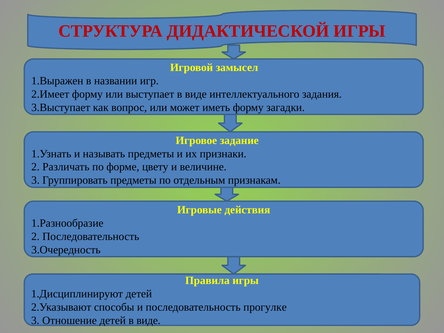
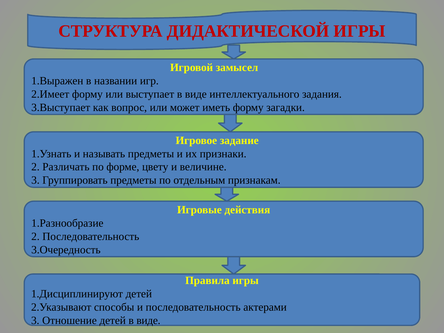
прогулке: прогулке -> актерами (265, 307)
